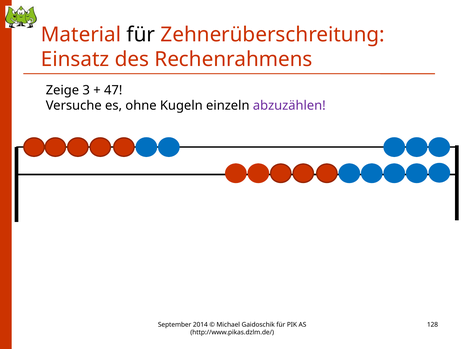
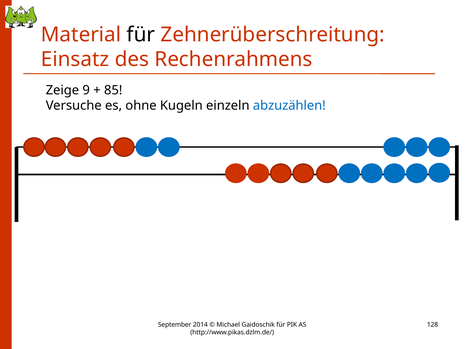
3: 3 -> 9 (86, 90)
47: 47 -> 85 (113, 90)
abzuzählen colour: purple -> blue (289, 106)
